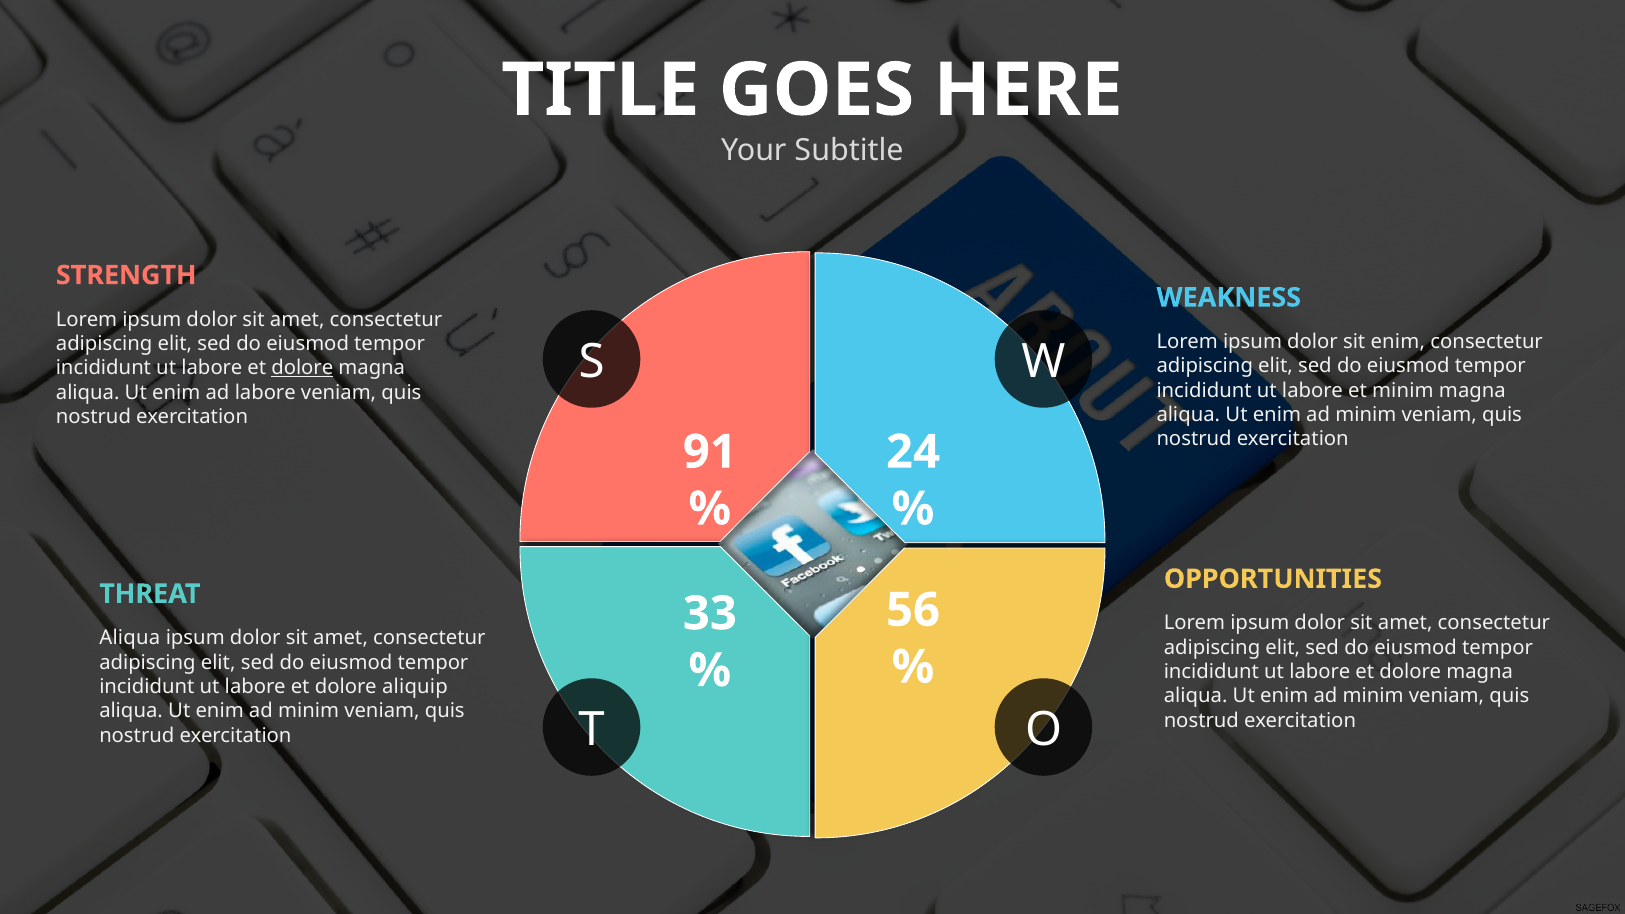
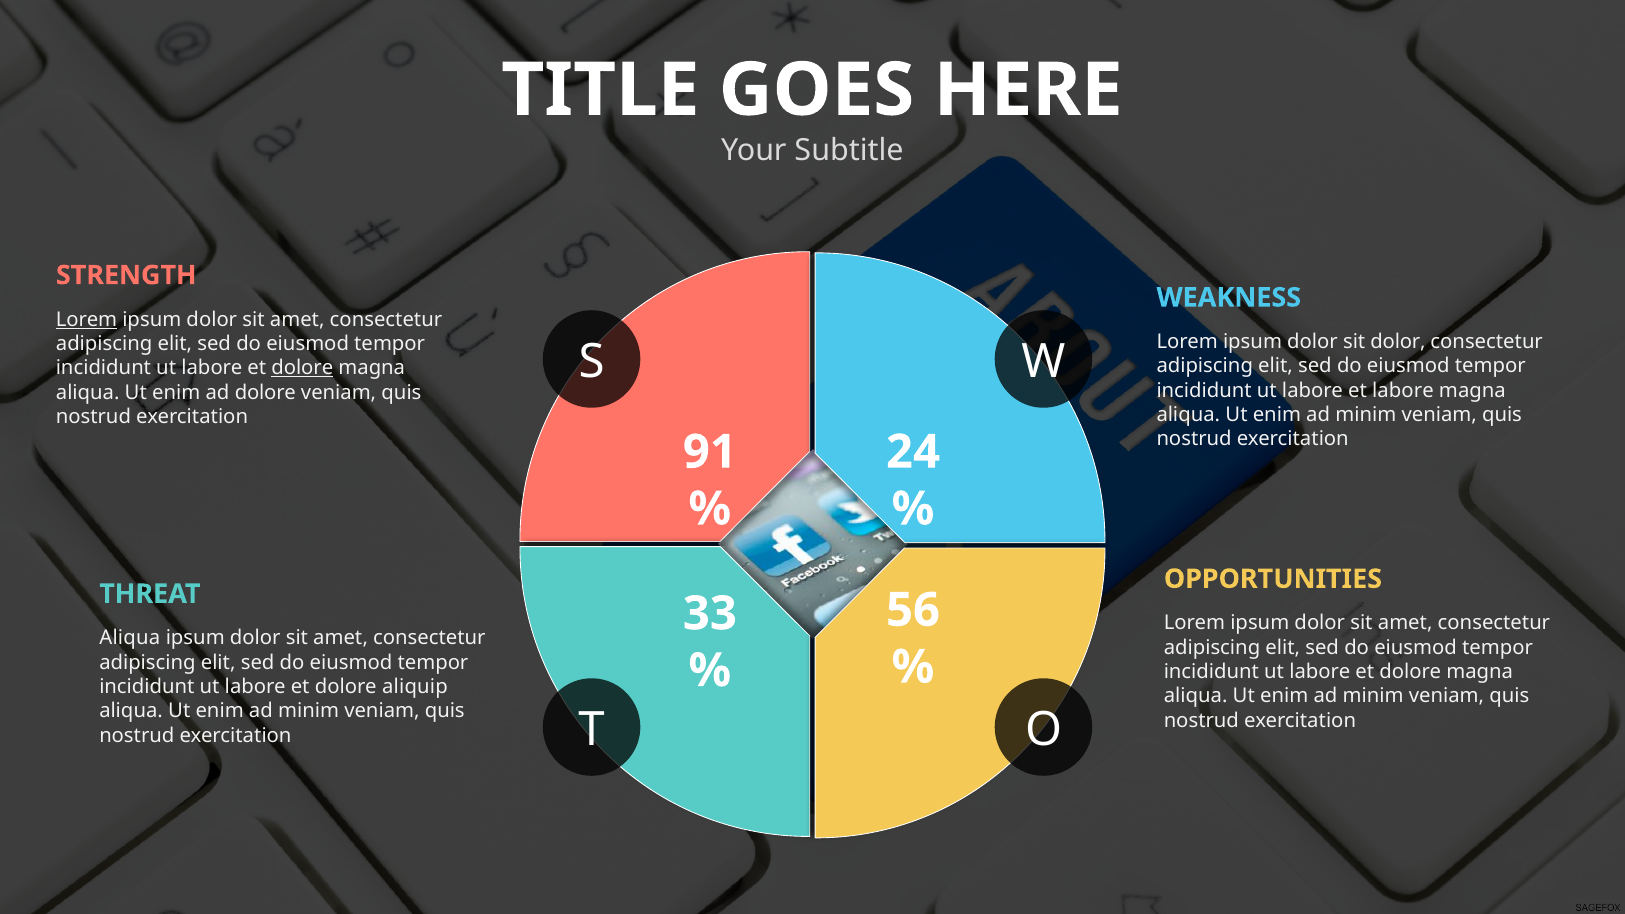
Lorem underline: none -> present (87, 319)
sit enim: enim -> dolor (1398, 342)
et minim: minim -> labore (1403, 391)
ad labore: labore -> dolore (265, 393)
